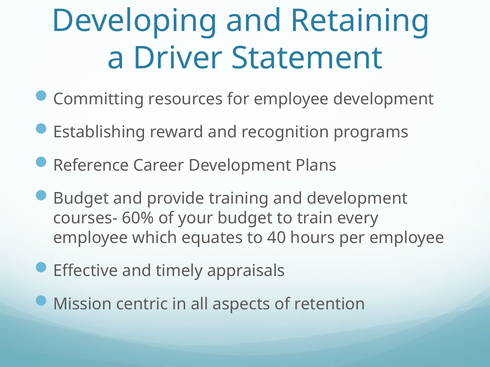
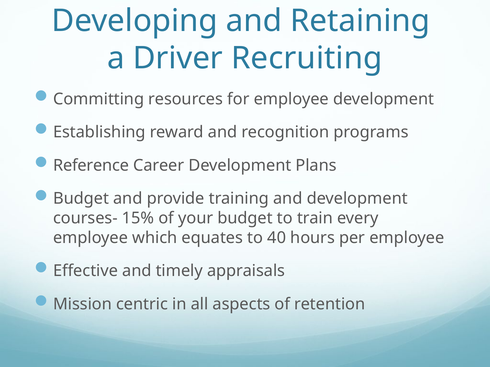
Statement: Statement -> Recruiting (307, 58)
60%: 60% -> 15% (138, 218)
